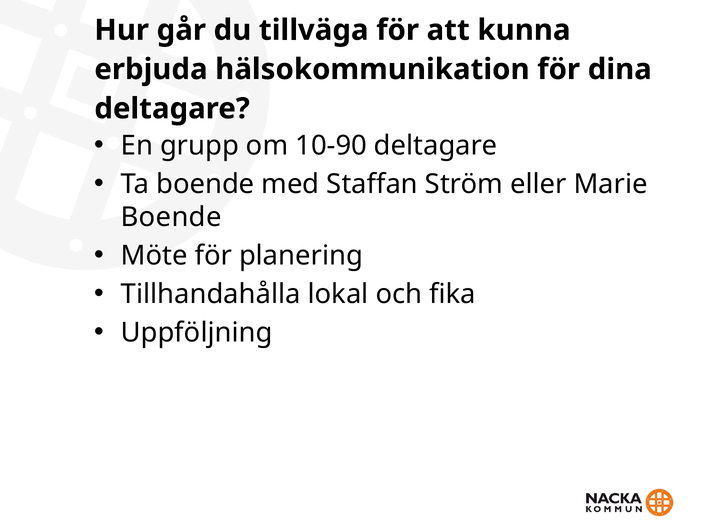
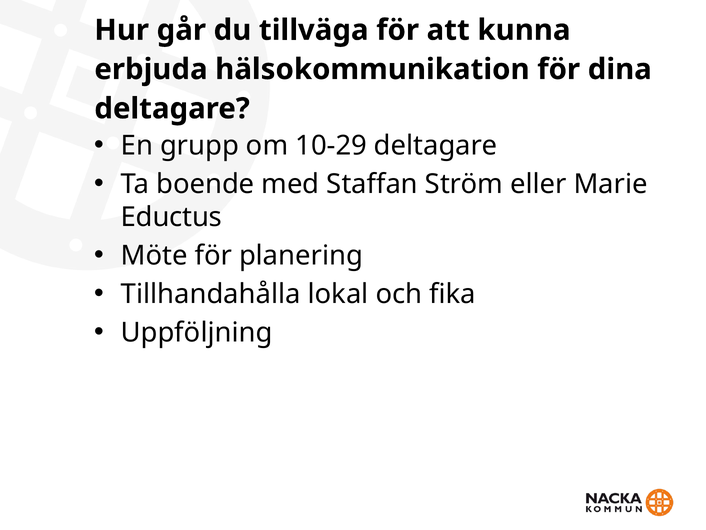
10-90: 10-90 -> 10-29 (331, 145)
Boende: Boende -> Eductus (171, 217)
